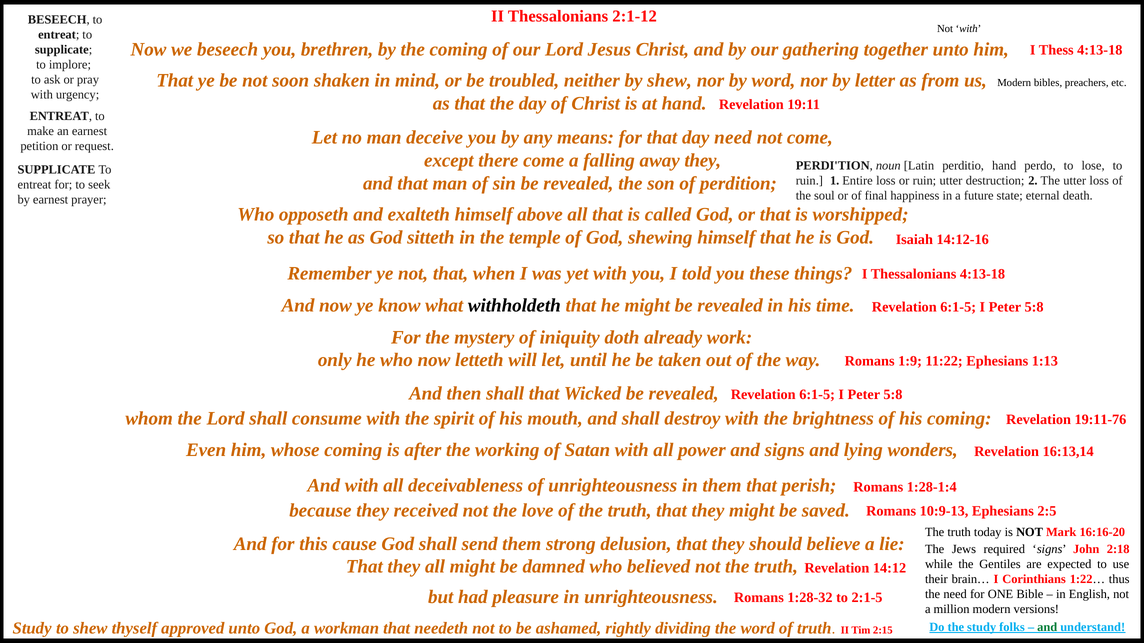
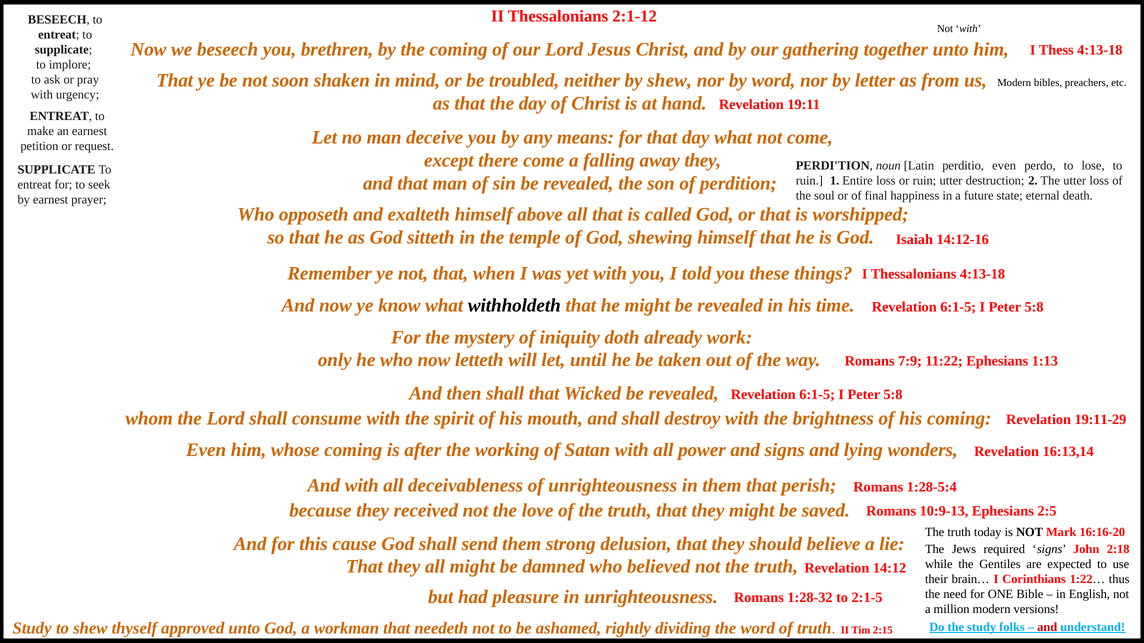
day need: need -> what (733, 138)
perditio hand: hand -> even (1004, 166)
1:9: 1:9 -> 7:9 (910, 361)
19:11-76: 19:11-76 -> 19:11-29 (1100, 420)
1:28-1:4: 1:28-1:4 -> 1:28-5:4 (932, 488)
and colour: green -> red (1047, 627)
